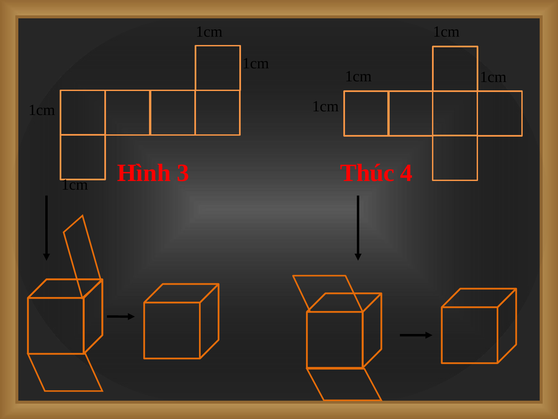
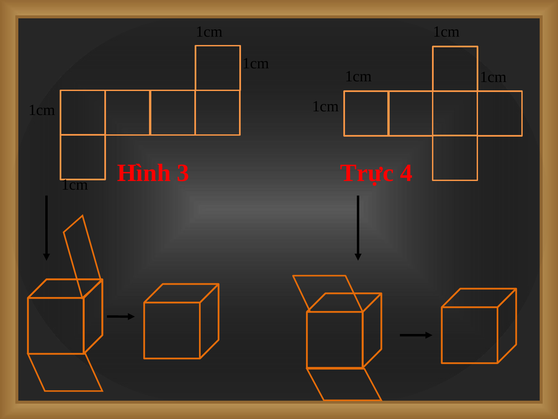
Thúc: Thúc -> Trực (367, 173)
